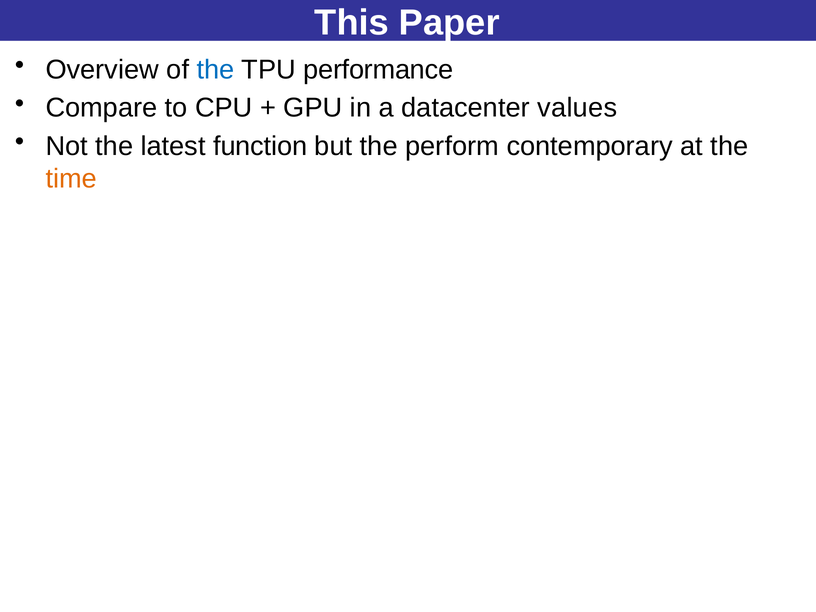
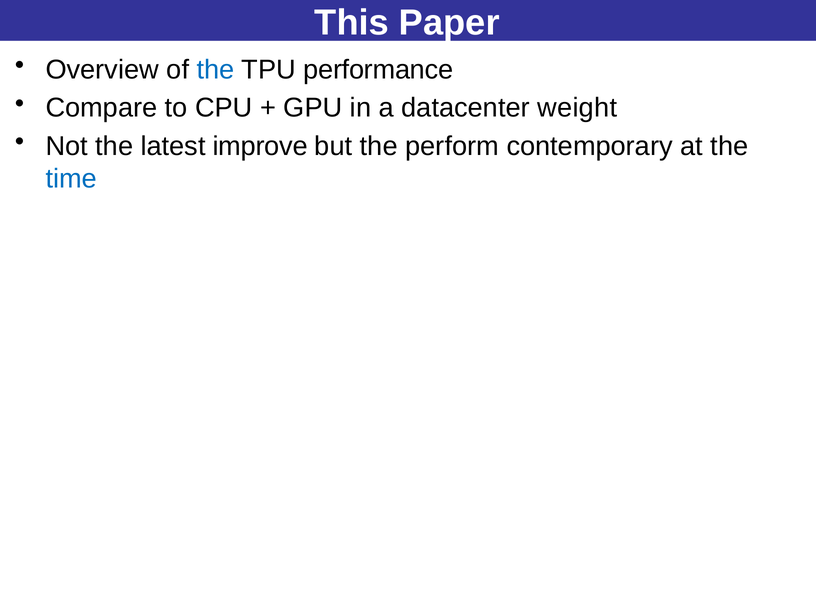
values: values -> weight (577, 108)
function: function -> improve (260, 146)
time colour: orange -> blue (71, 179)
